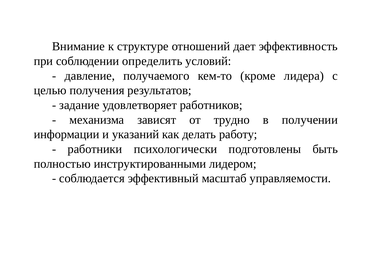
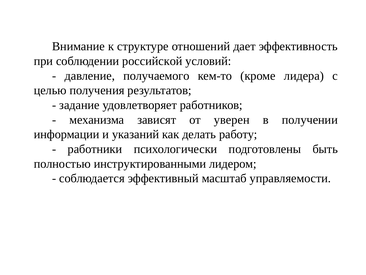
определить: определить -> российской (152, 61)
трудно: трудно -> уверен (232, 120)
